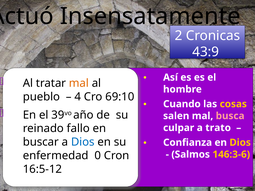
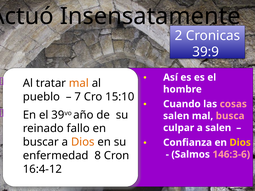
43:9: 43:9 -> 39:9 (206, 52)
4: 4 -> 7 (78, 97)
69:10: 69:10 -> 15:10 (120, 97)
cosas colour: yellow -> pink (233, 104)
a trato: trato -> salen (218, 128)
Dios colour: blue -> orange (83, 142)
0: 0 -> 8 (98, 156)
146:3-6 colour: yellow -> pink (231, 155)
16:5-12: 16:5-12 -> 16:4-12 (42, 169)
